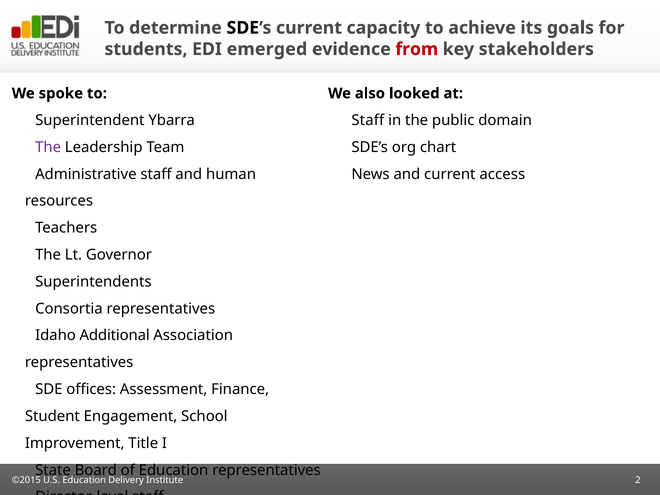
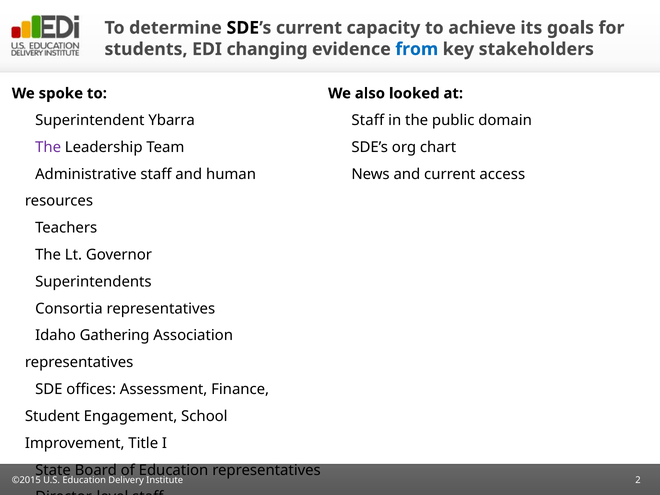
emerged: emerged -> changing (267, 49)
from colour: red -> blue (417, 49)
Additional: Additional -> Gathering (115, 336)
